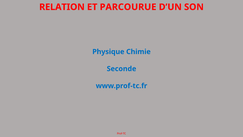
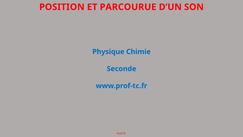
RELATION: RELATION -> POSITION (62, 7)
